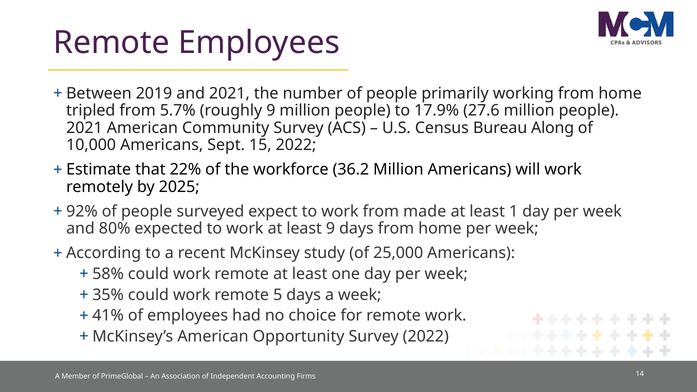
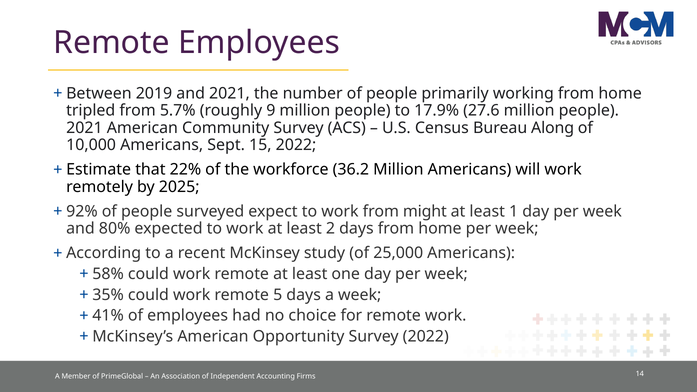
made: made -> might (425, 211)
least 9: 9 -> 2 (331, 229)
